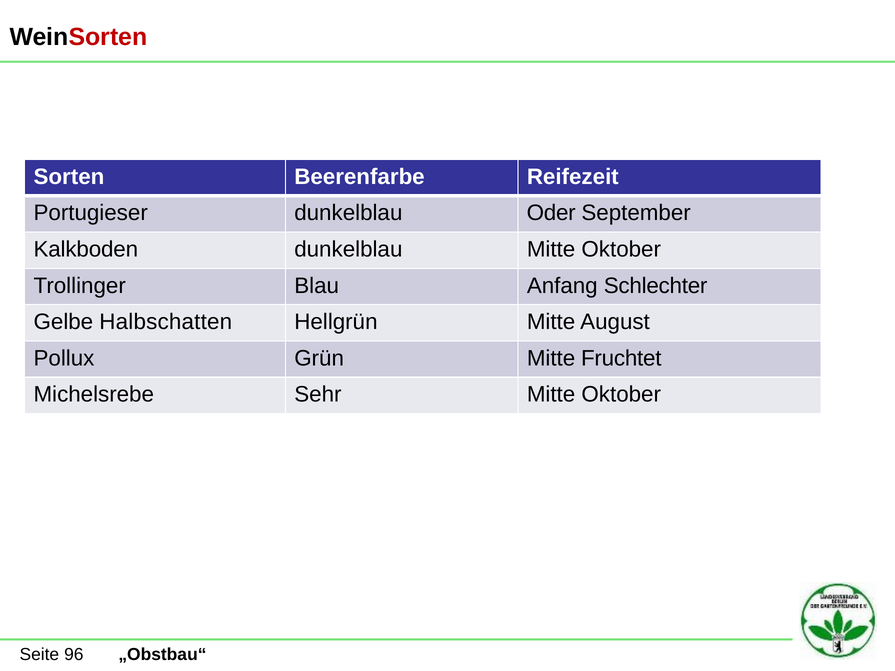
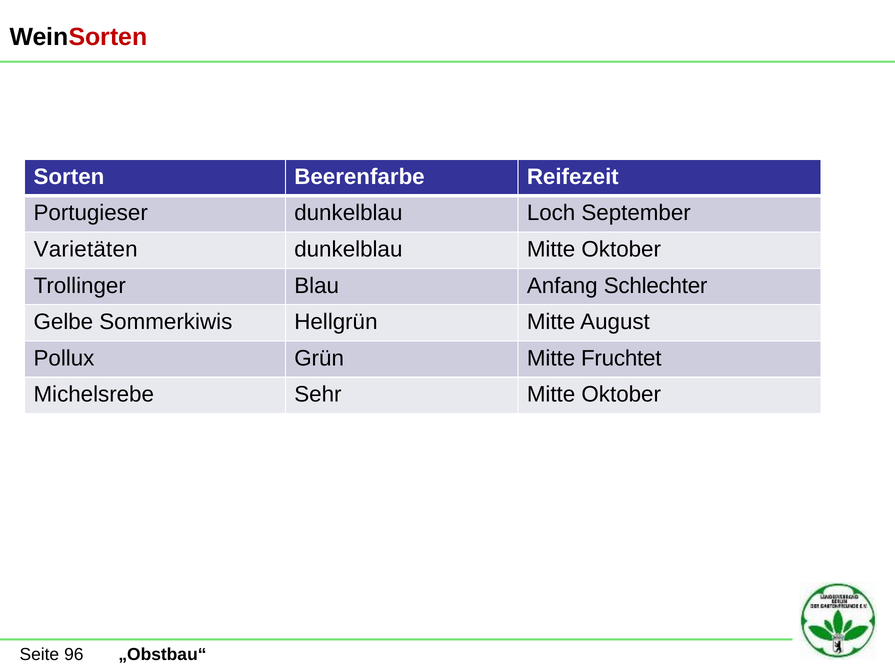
Oder: Oder -> Loch (551, 213)
Kalkboden: Kalkboden -> Varietäten (86, 249)
Halbschatten: Halbschatten -> Sommerkiwis (166, 322)
